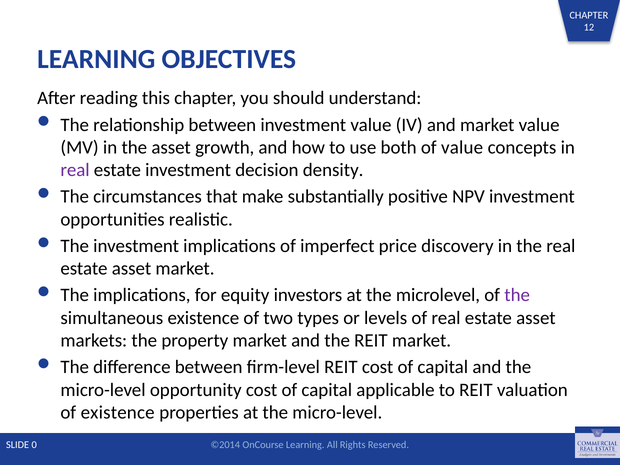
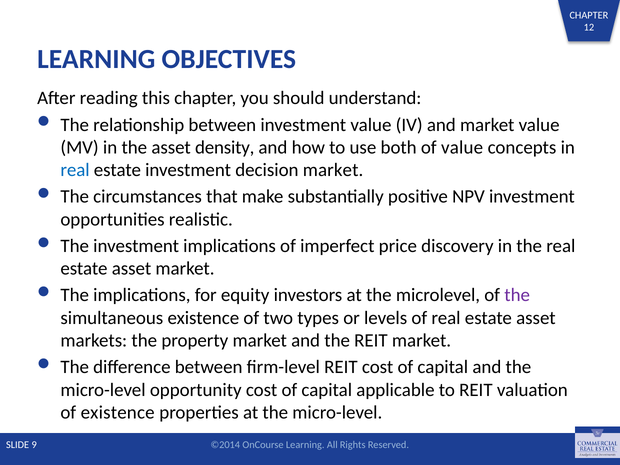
growth: growth -> density (225, 147)
real colour: purple -> blue (75, 170)
decision density: density -> market (333, 170)
0: 0 -> 9 (34, 445)
